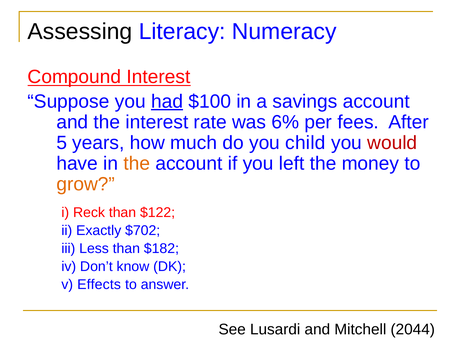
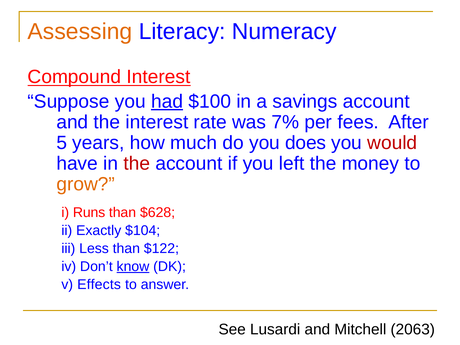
Assessing colour: black -> orange (80, 32)
6%: 6% -> 7% (285, 122)
child: child -> does (306, 143)
the colour: orange -> red (137, 164)
Reck: Reck -> Runs (89, 212)
$122: $122 -> $628 (158, 212)
$702: $702 -> $104 (143, 230)
$182: $182 -> $122 (161, 248)
know underline: none -> present (133, 266)
2044: 2044 -> 2063 (413, 329)
